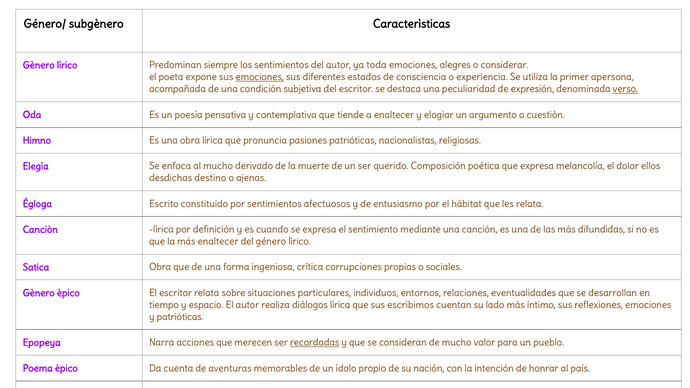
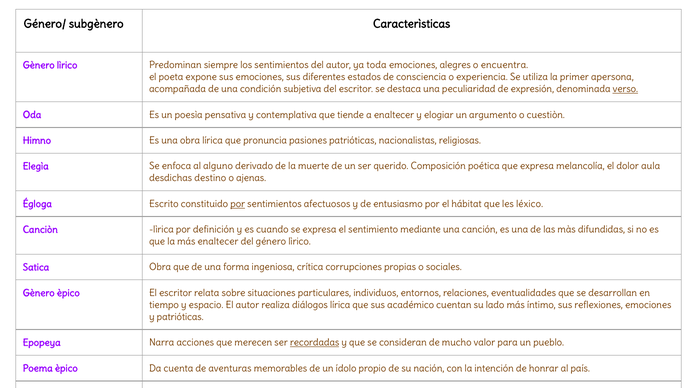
considerar: considerar -> encuentra (504, 65)
emociones underline: present -> none (260, 77)
al mucho: mucho -> alguno (218, 166)
ellos: ellos -> aula (651, 166)
por underline: none -> present (238, 204)
les relata: relata -> léxico (530, 204)
escribimos: escribimos -> académico (411, 305)
